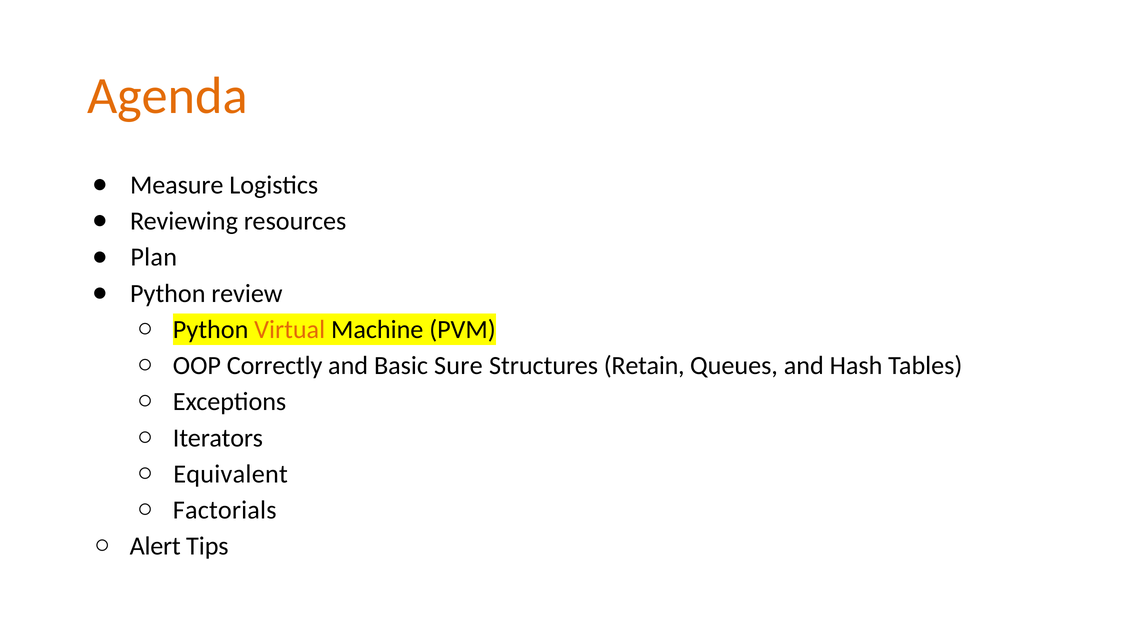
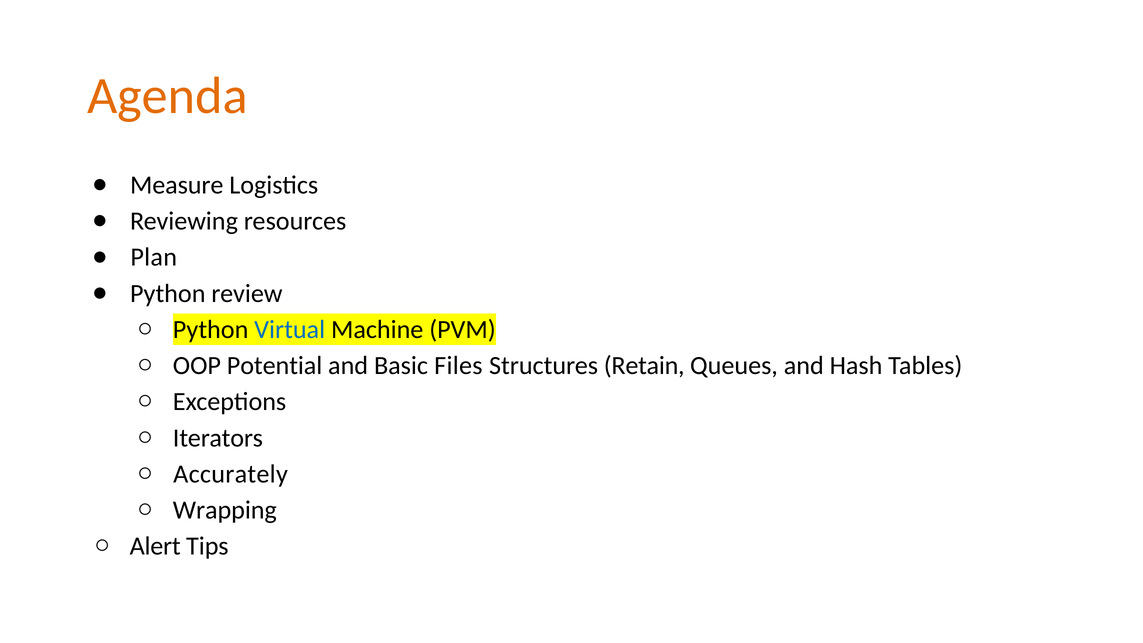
Virtual colour: orange -> blue (290, 329)
Correctly: Correctly -> Potential (275, 366)
Sure: Sure -> Files (458, 366)
Equivalent: Equivalent -> Accurately (231, 474)
Factorials: Factorials -> Wrapping (225, 510)
